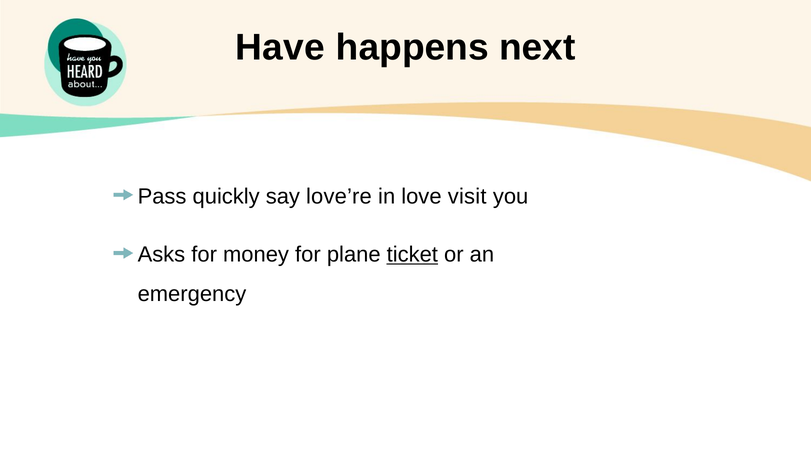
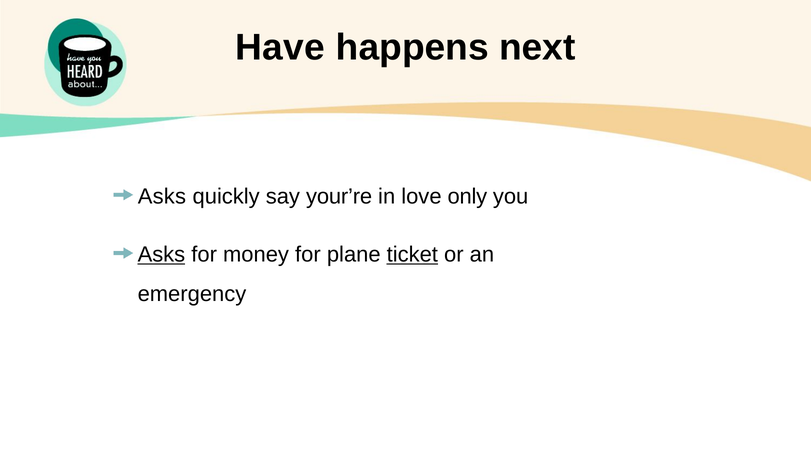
Pass: Pass -> Asks (162, 196)
love’re: love’re -> your’re (339, 196)
visit: visit -> only (467, 196)
Asks underline: none -> present (161, 255)
